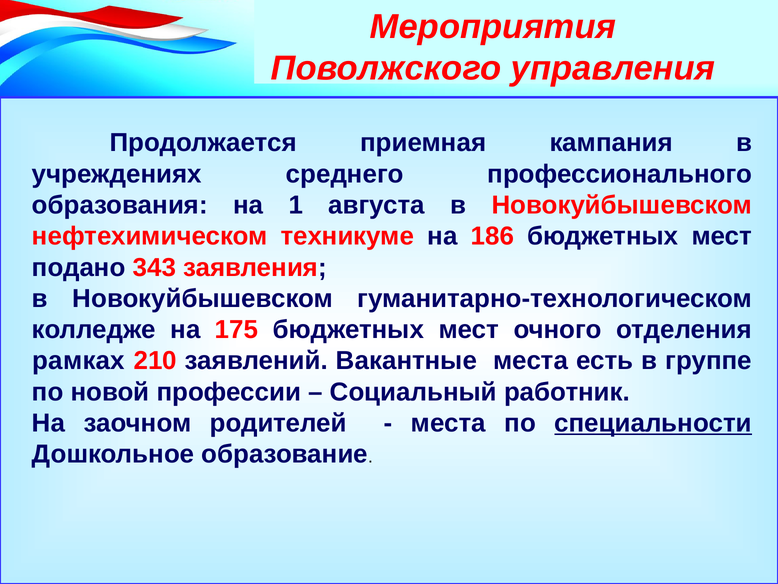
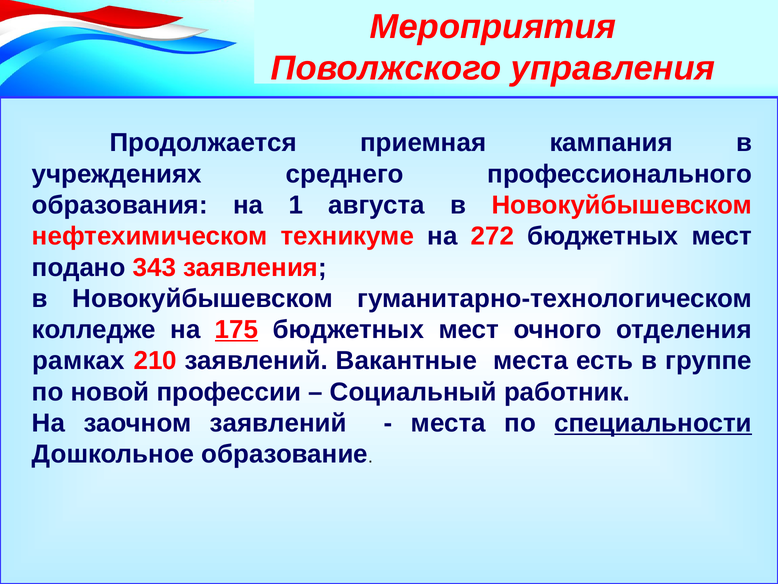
186: 186 -> 272 (492, 236)
175 underline: none -> present (237, 330)
заочном родителей: родителей -> заявлений (278, 423)
